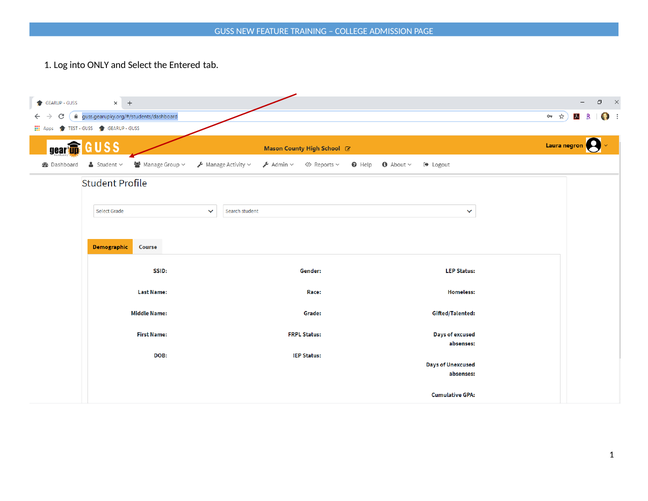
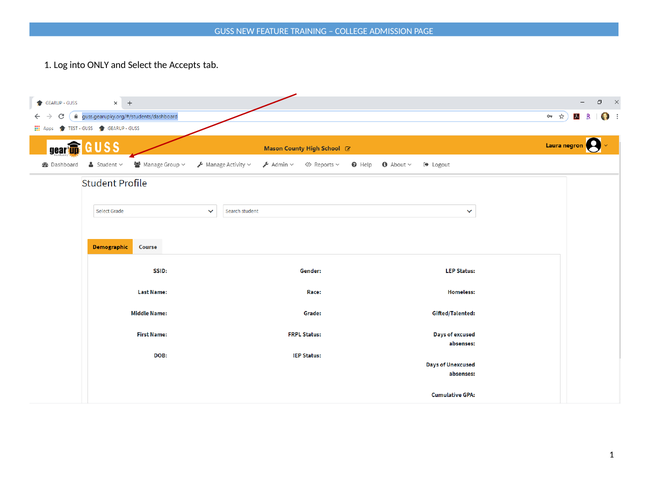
Entered: Entered -> Accepts (185, 65)
